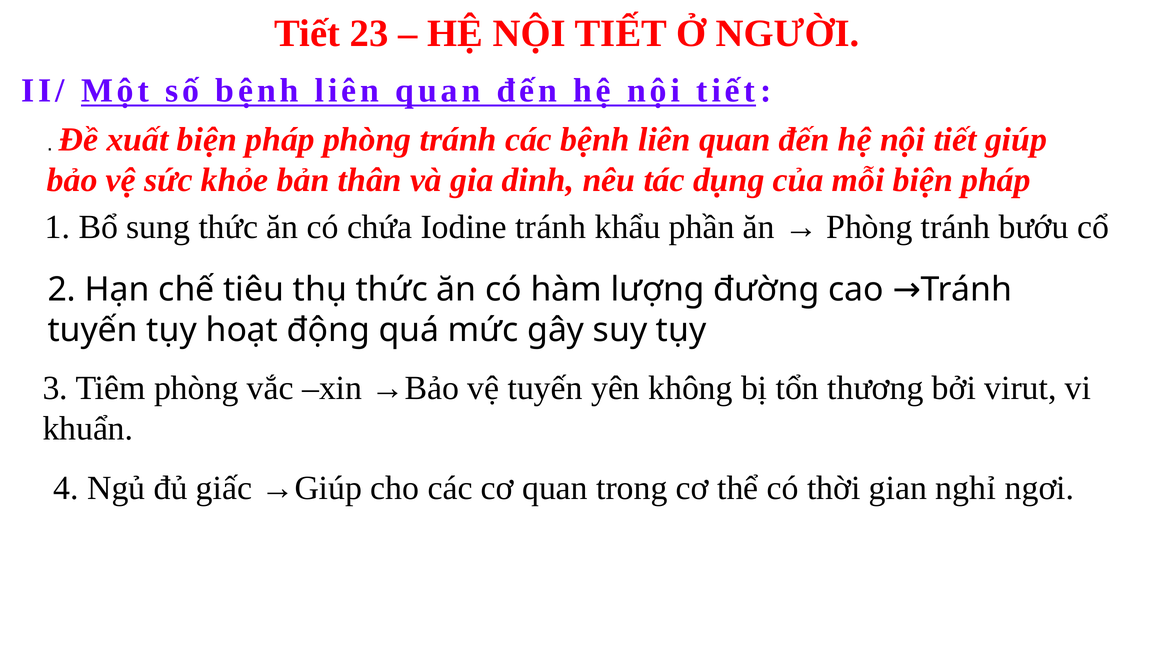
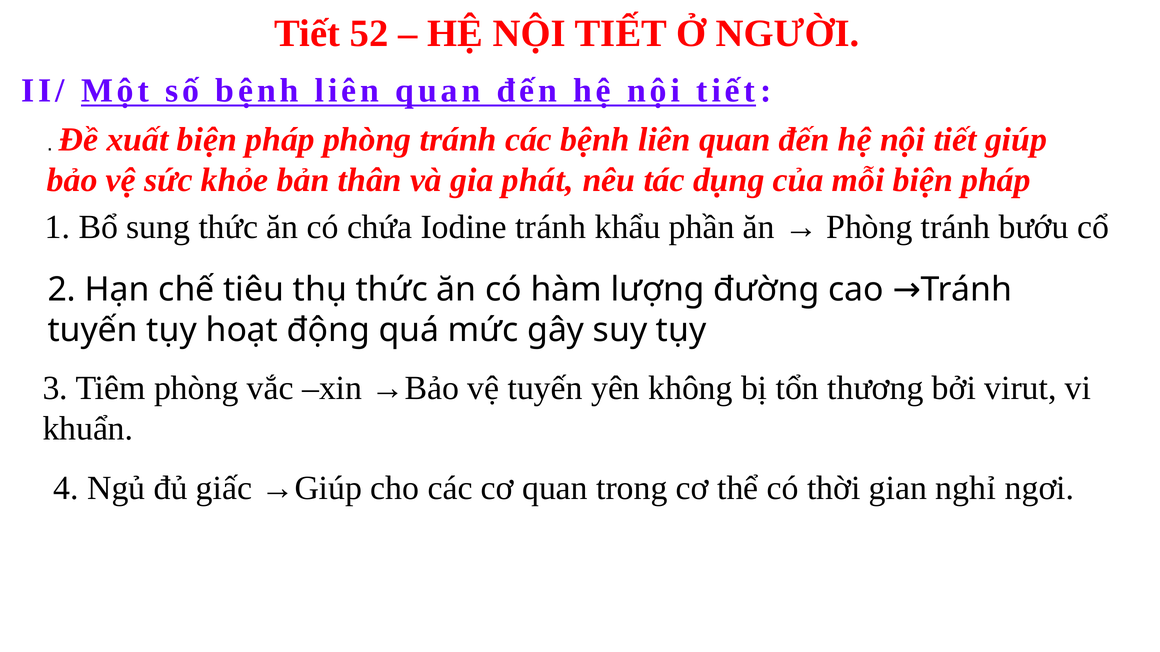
23: 23 -> 52 (369, 34)
dinh: dinh -> phát (538, 180)
